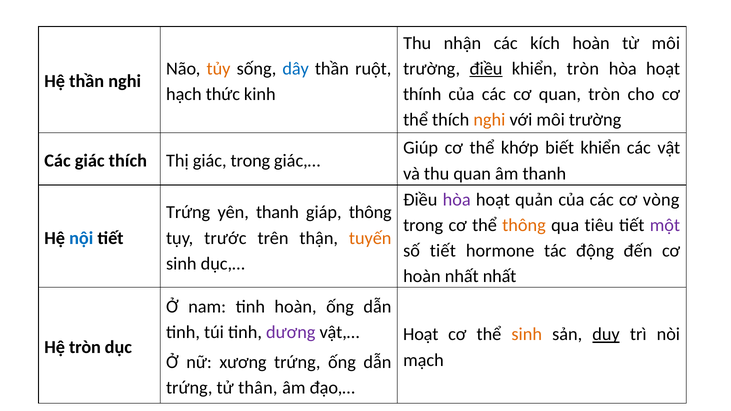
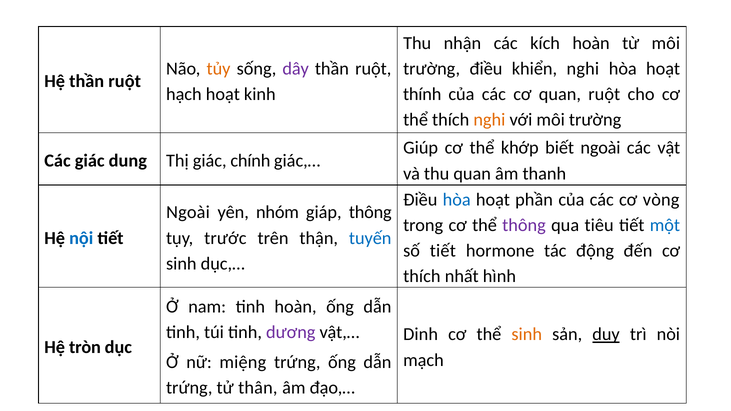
dây colour: blue -> purple (296, 69)
điều underline: present -> none (486, 69)
khiển tròn: tròn -> nghi (583, 69)
Hệ thần nghi: nghi -> ruột (125, 81)
hạch thức: thức -> hoạt (223, 94)
quan tròn: tròn -> ruột (604, 94)
biết khiển: khiển -> ngoài (600, 148)
giác thích: thích -> dung (128, 161)
giác trong: trong -> chính (250, 161)
hòa colour: purple -> blue (457, 200)
quản: quản -> phần (534, 200)
Trứng: Trứng -> Ngoài (188, 213)
yên thanh: thanh -> nhóm (277, 213)
thông colour: orange -> purple (524, 225)
một colour: purple -> blue (665, 225)
tuyến colour: orange -> blue (370, 238)
hoàn: hoàn -> thích (422, 277)
nhất nhất: nhất -> hình (499, 277)
Hoạt: Hoạt -> Dinh (421, 335)
xương: xương -> miệng (243, 362)
